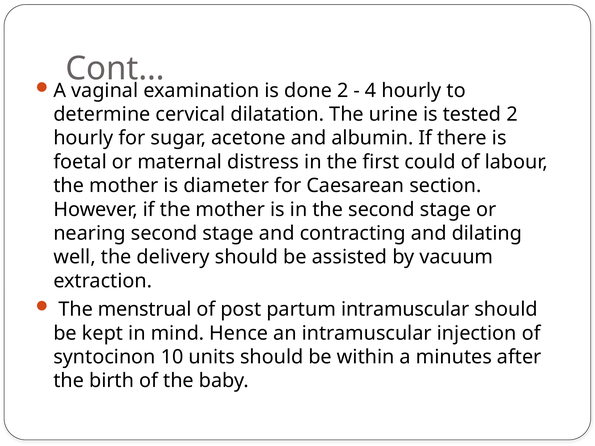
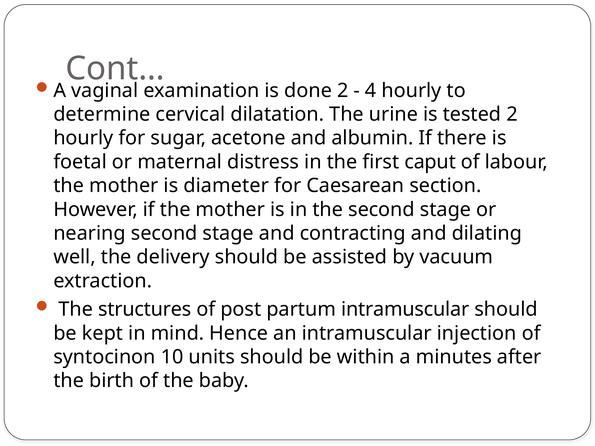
could: could -> caput (430, 162)
menstrual: menstrual -> structures (145, 310)
